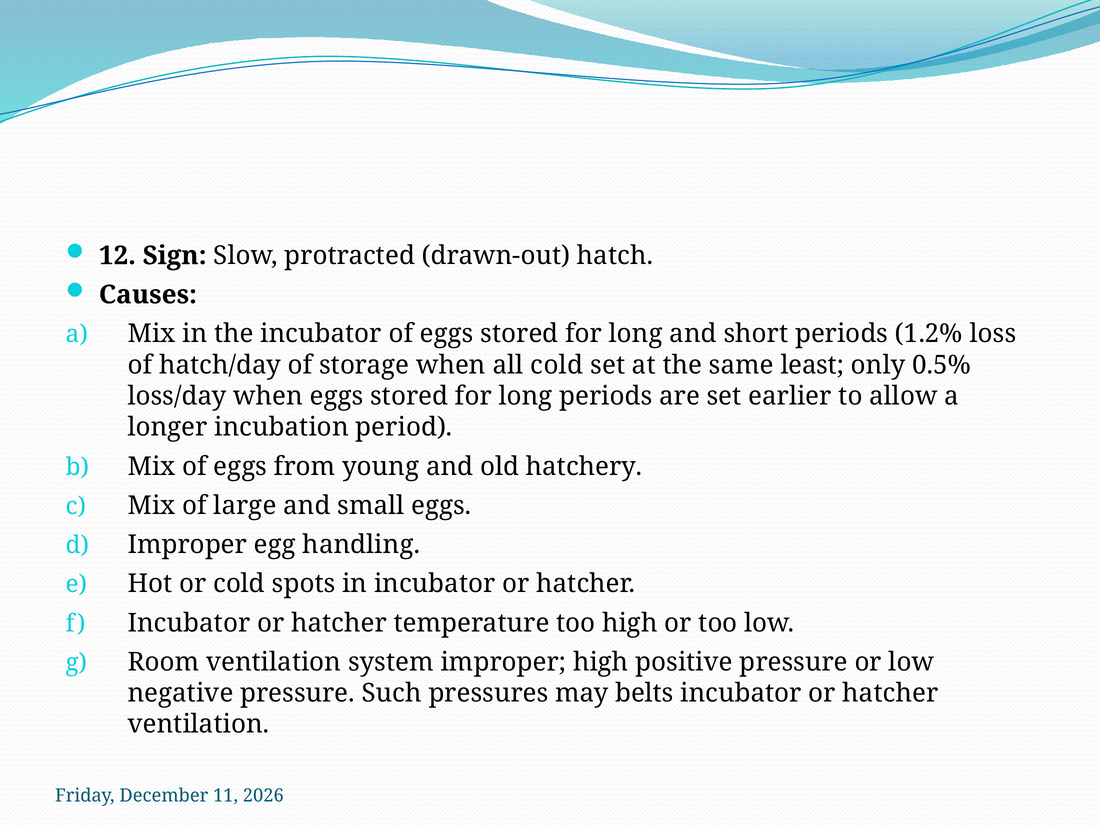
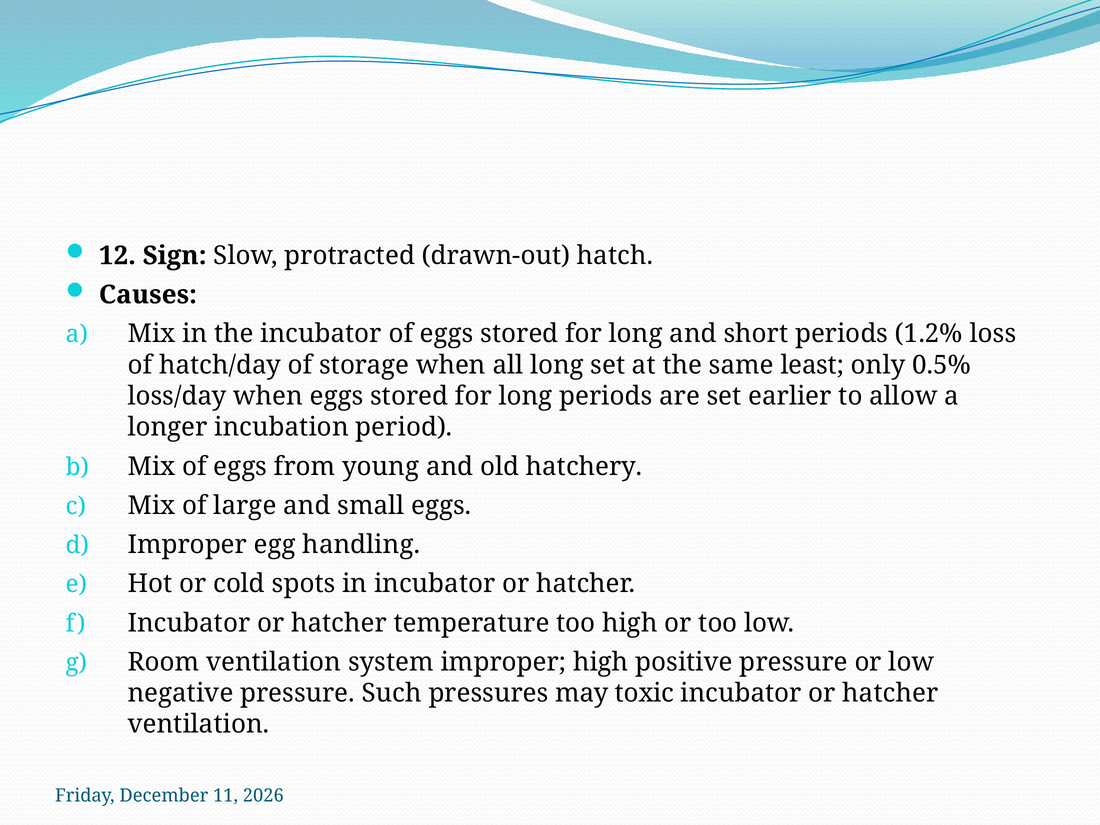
all cold: cold -> long (557, 365)
belts: belts -> toxic (645, 693)
